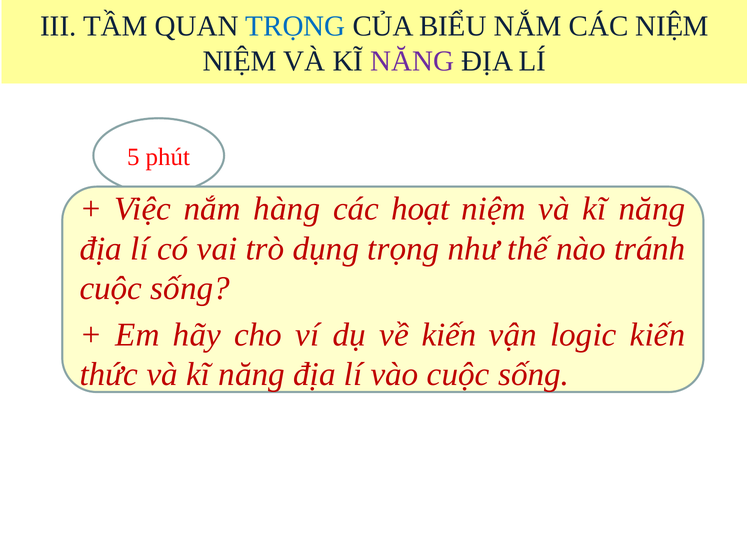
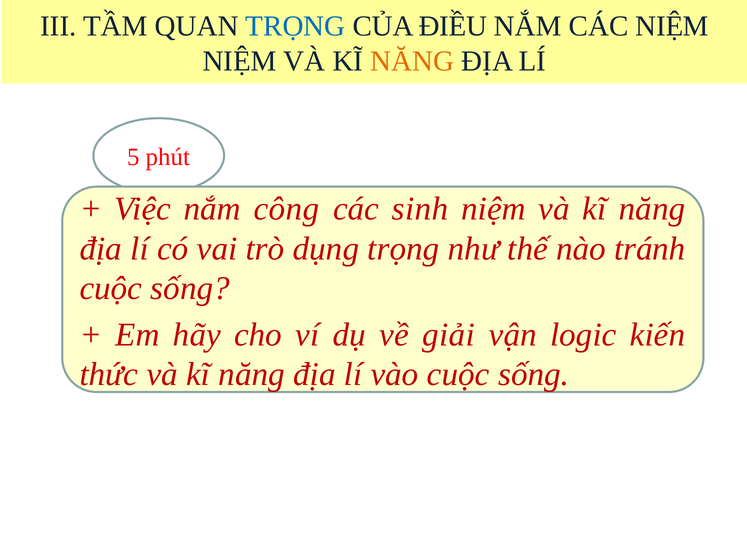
BIỂU: BIỂU -> ĐIỀU (453, 26)
NĂNG colour: purple -> orange (412, 61)
hàng: hàng -> công (287, 209)
hoạt: hoạt -> sinh (420, 209)
về kiến: kiến -> giải (449, 335)
